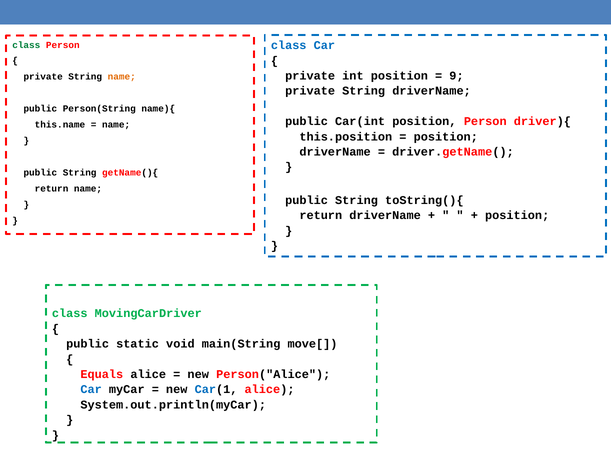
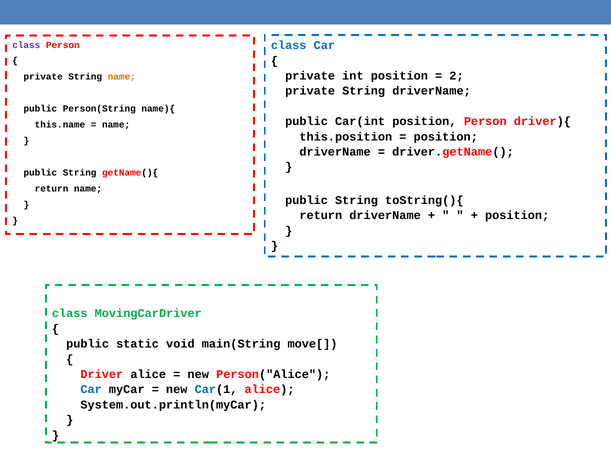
class colour: green -> purple (26, 45)
9: 9 -> 2 (456, 76)
Equals: Equals -> Driver (102, 375)
